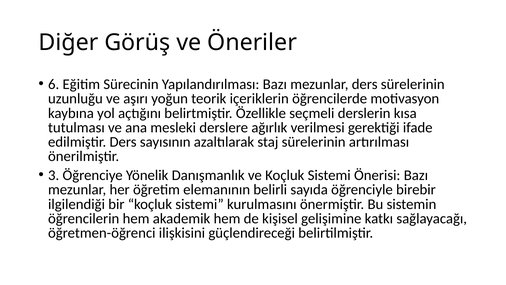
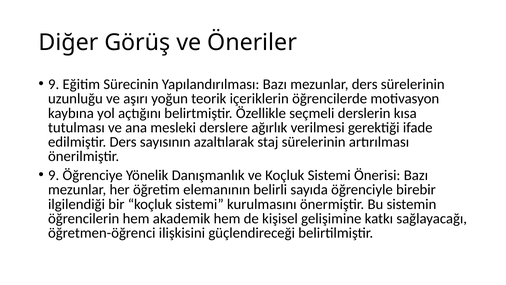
6: 6 -> 9 (54, 84)
3: 3 -> 9 (54, 175)
